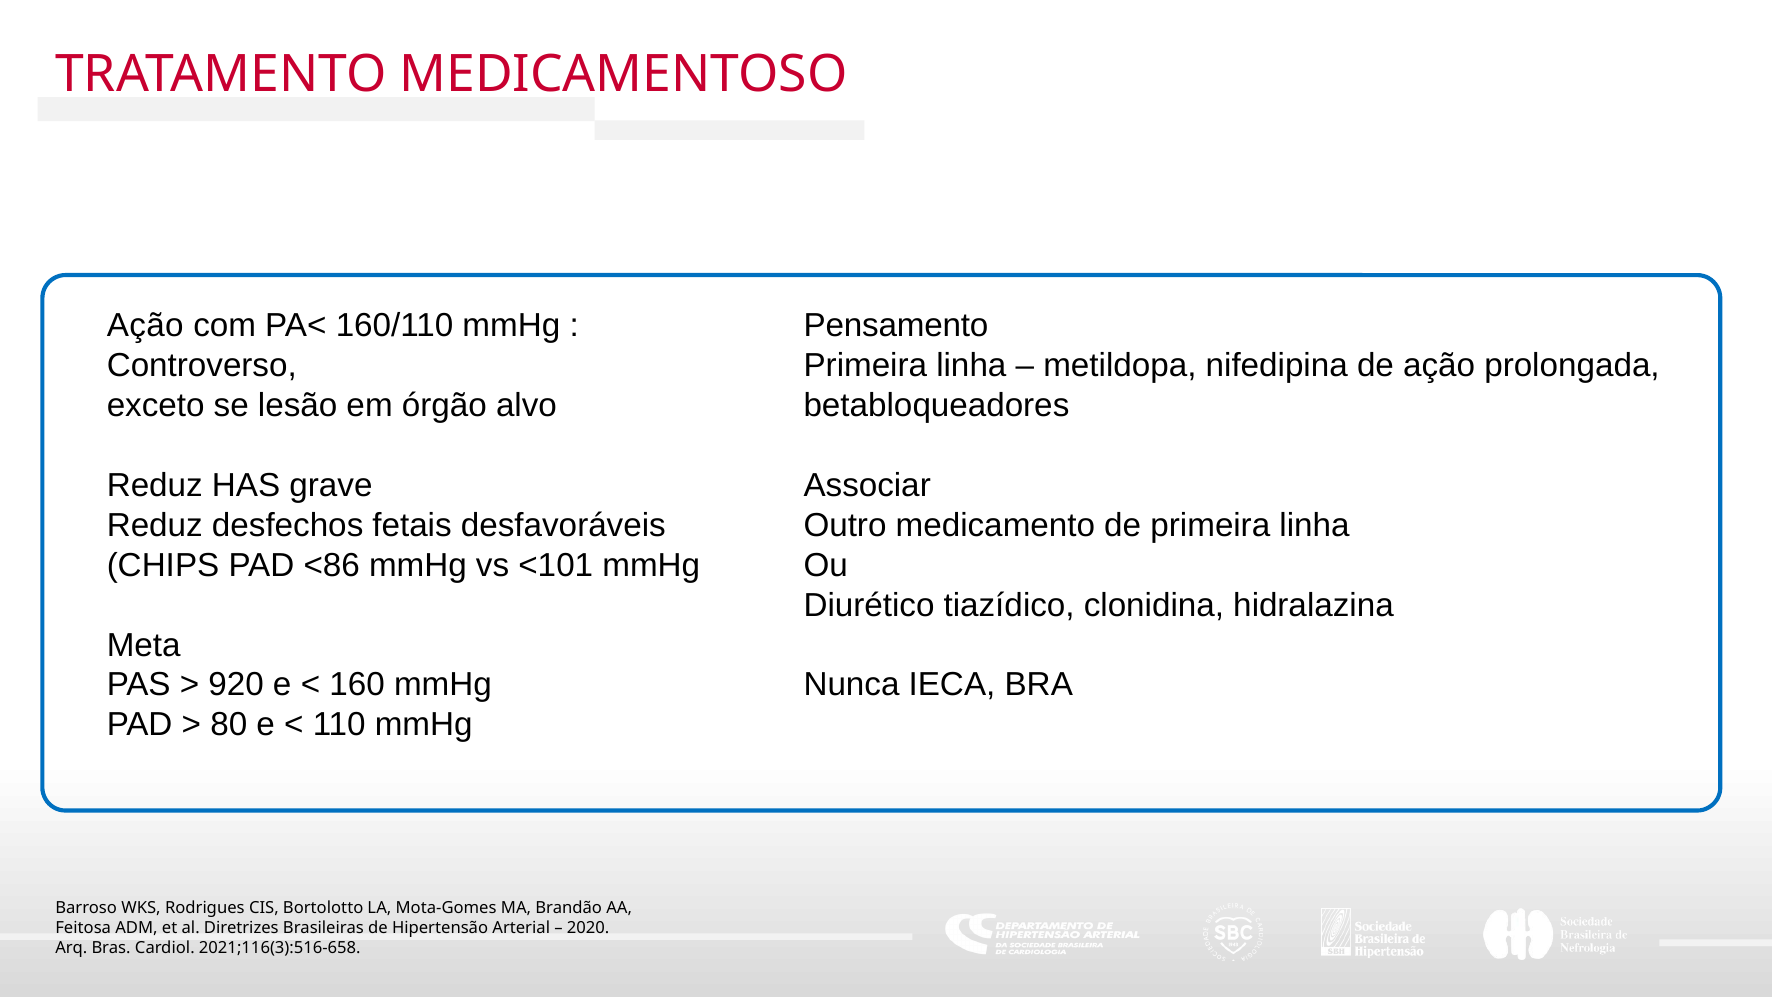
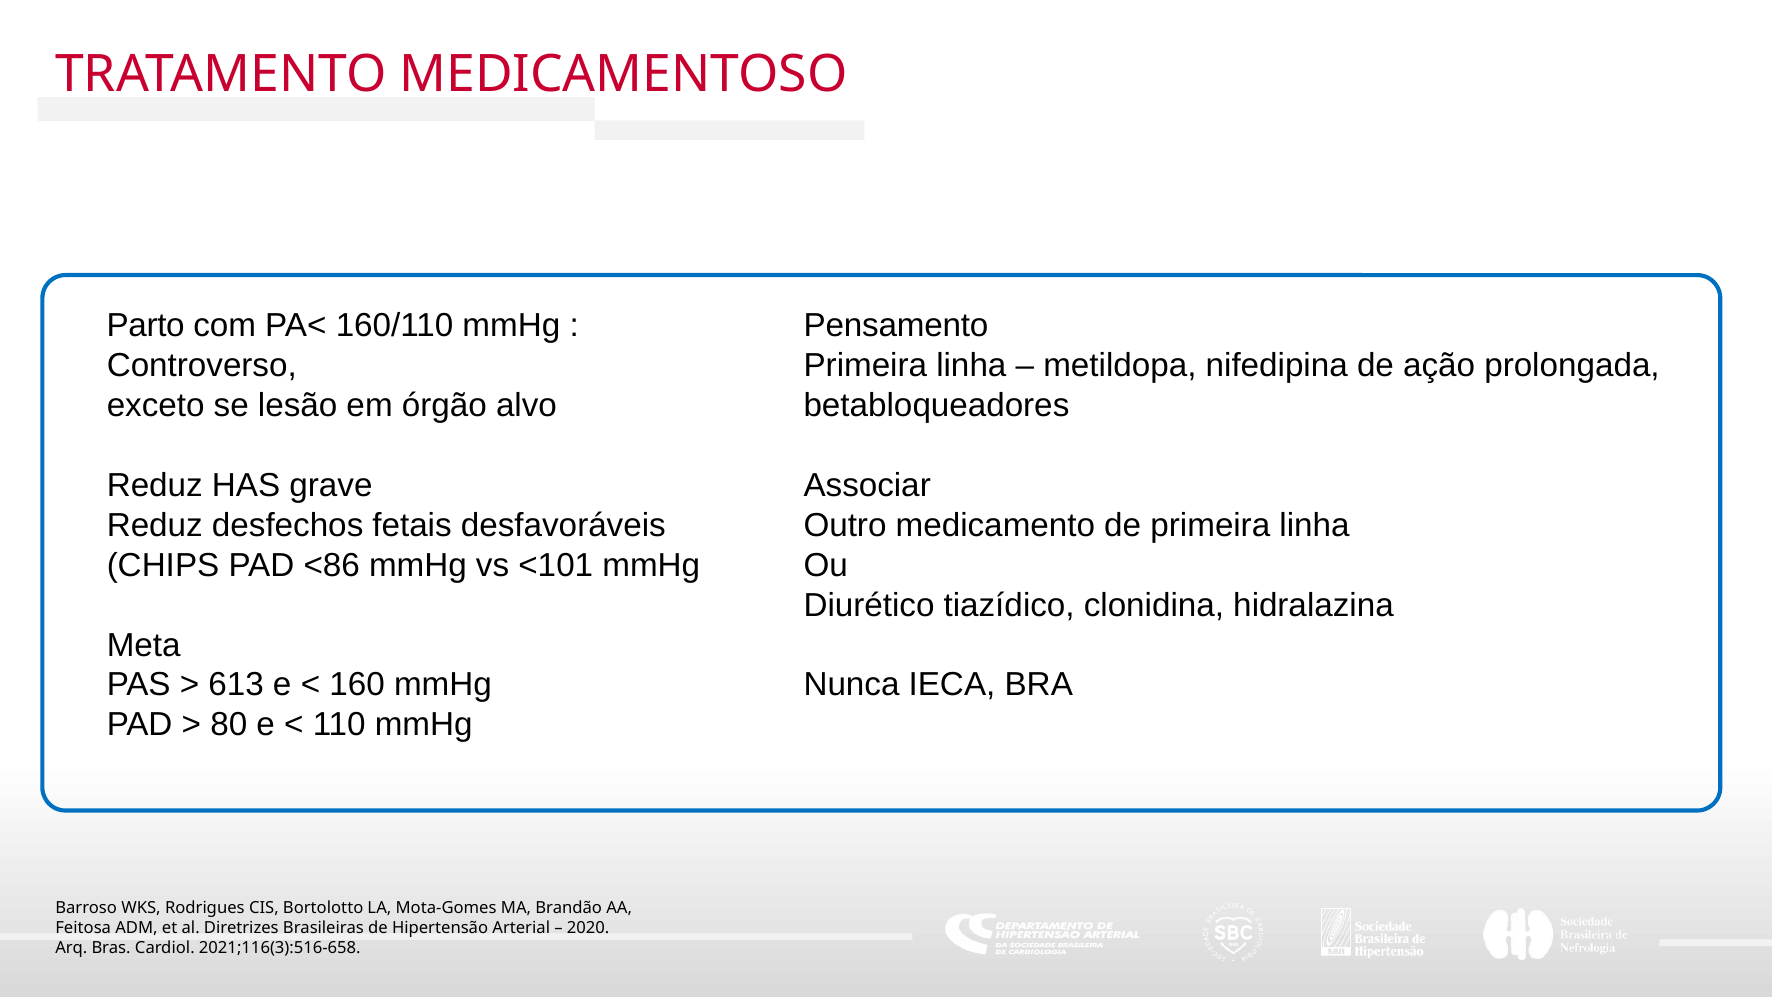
Ação: Ação -> Parto (146, 326)
920: 920 -> 613 (236, 685)
